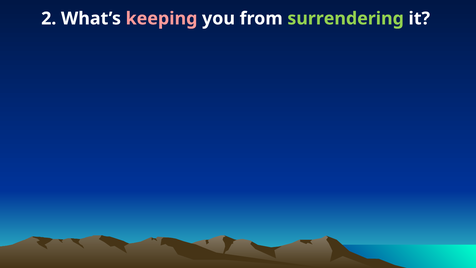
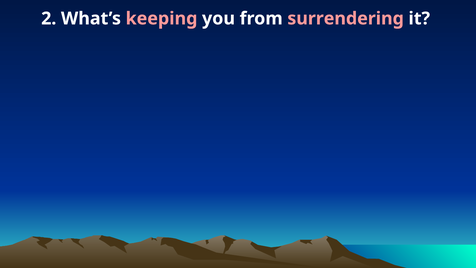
surrendering colour: light green -> pink (346, 19)
